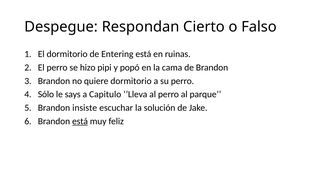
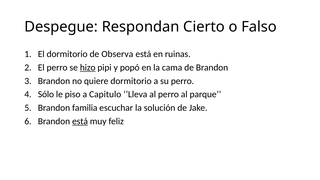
Entering: Entering -> Observa (117, 54)
hizo underline: none -> present (88, 68)
says: says -> piso (73, 94)
insiste: insiste -> familia (85, 108)
